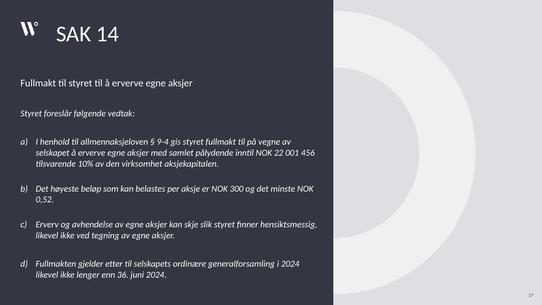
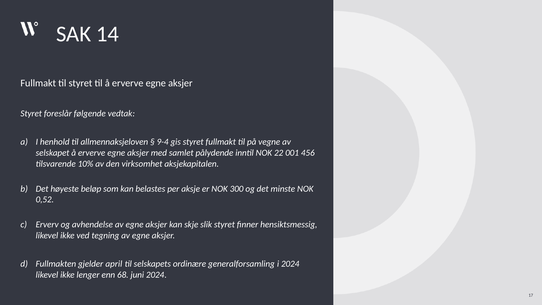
etter: etter -> april (114, 264)
36: 36 -> 68 (123, 275)
